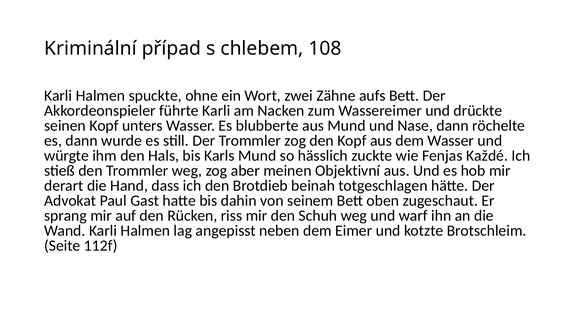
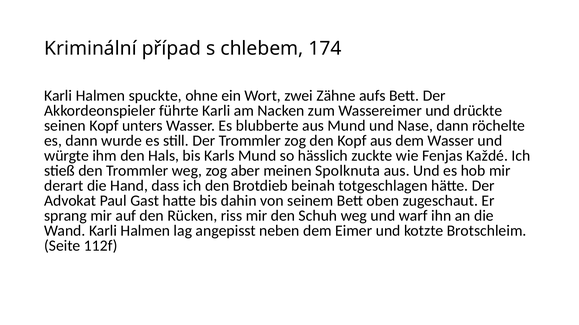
108: 108 -> 174 (325, 49)
Objektivní: Objektivní -> Spolknuta (348, 171)
